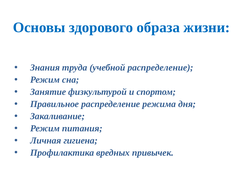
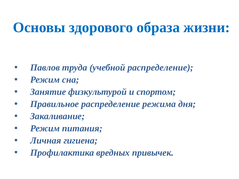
Знания: Знания -> Павлов (45, 68)
